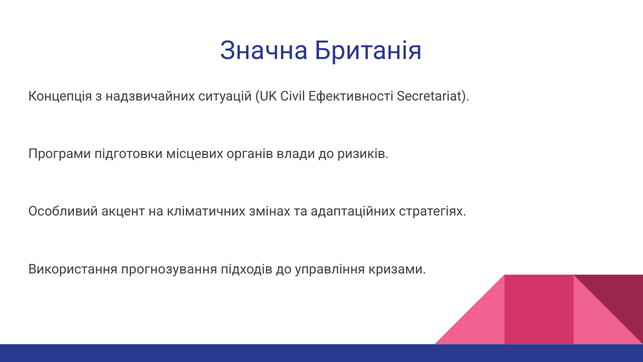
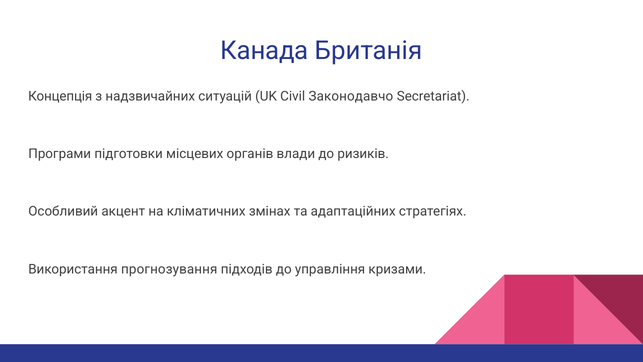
Значна: Значна -> Канада (264, 51)
Ефективності: Ефективності -> Законодавчо (351, 96)
